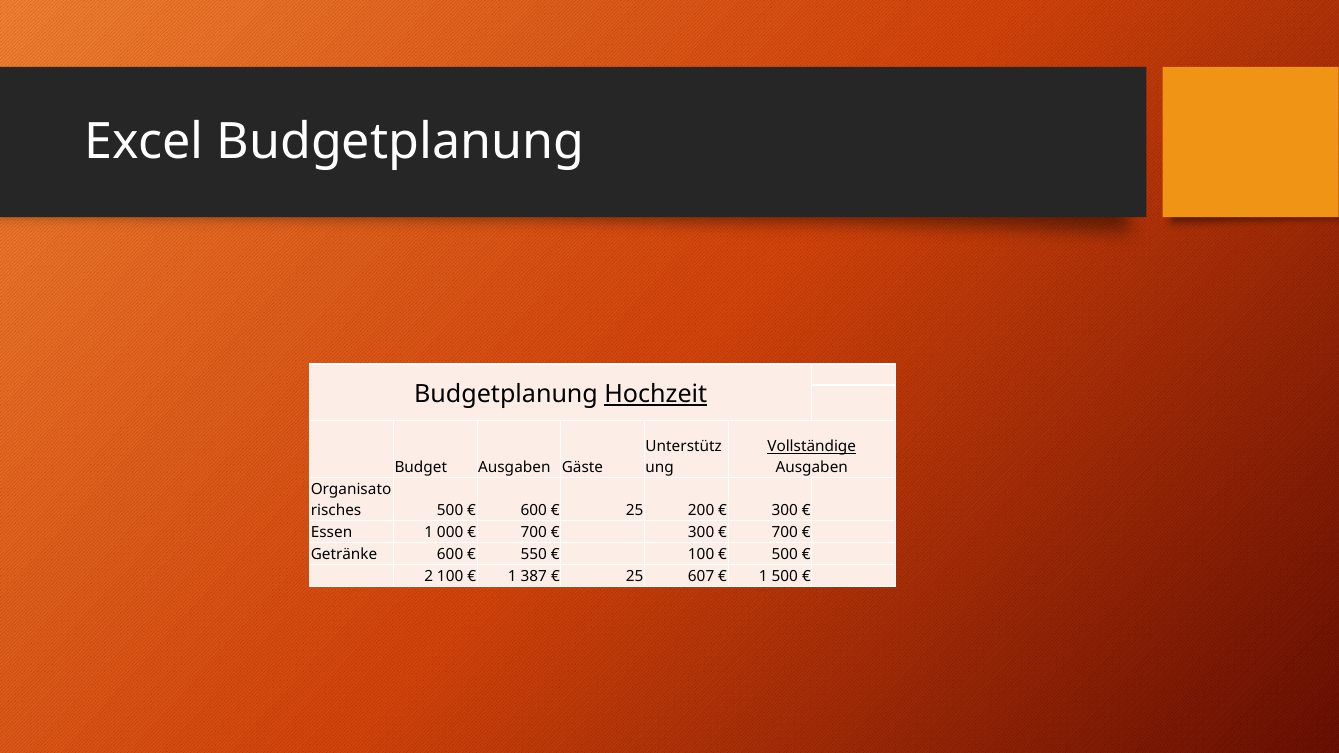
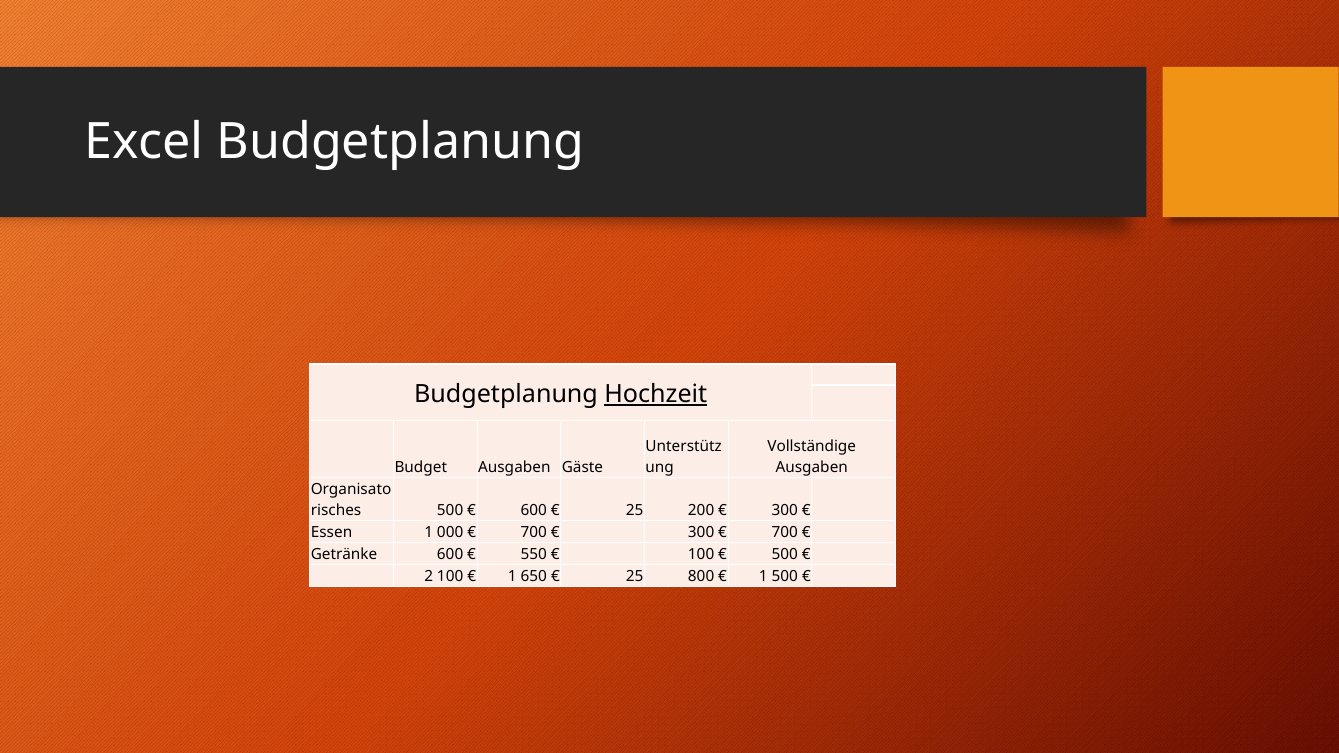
Vollständige underline: present -> none (812, 447)
387: 387 -> 650 (534, 577)
607: 607 -> 800 (701, 577)
